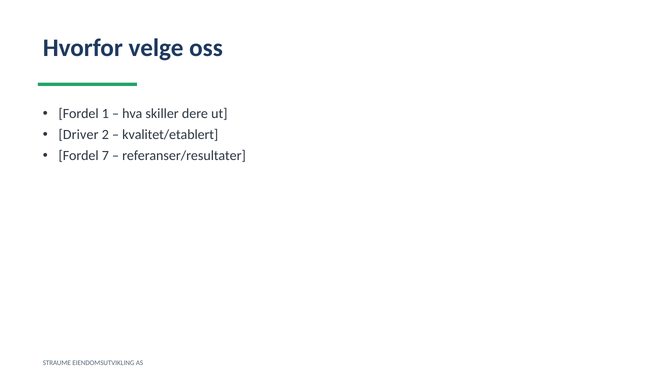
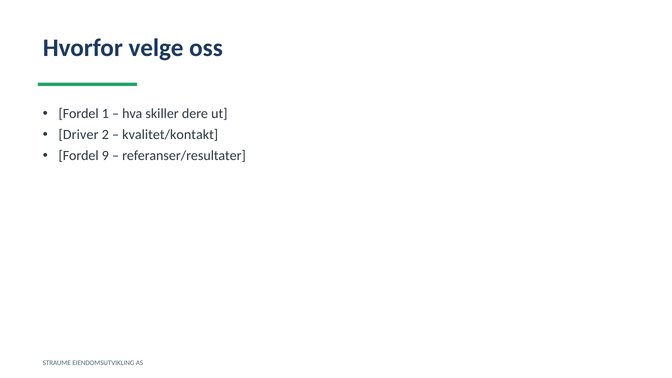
kvalitet/etablert: kvalitet/etablert -> kvalitet/kontakt (170, 135)
7: 7 -> 9 (105, 156)
